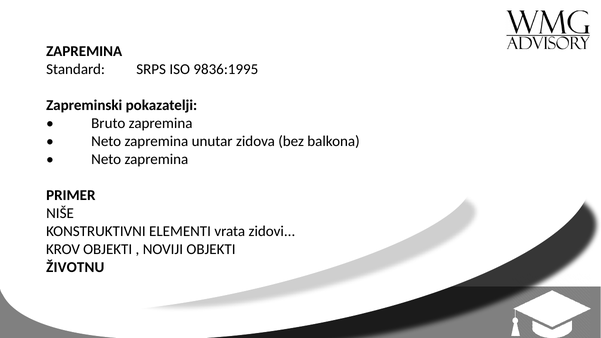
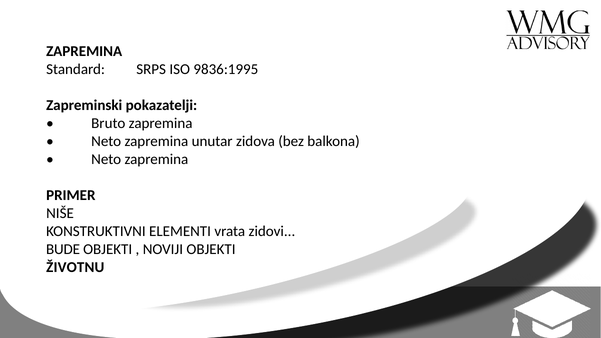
KROV: KROV -> BUDE (63, 249)
